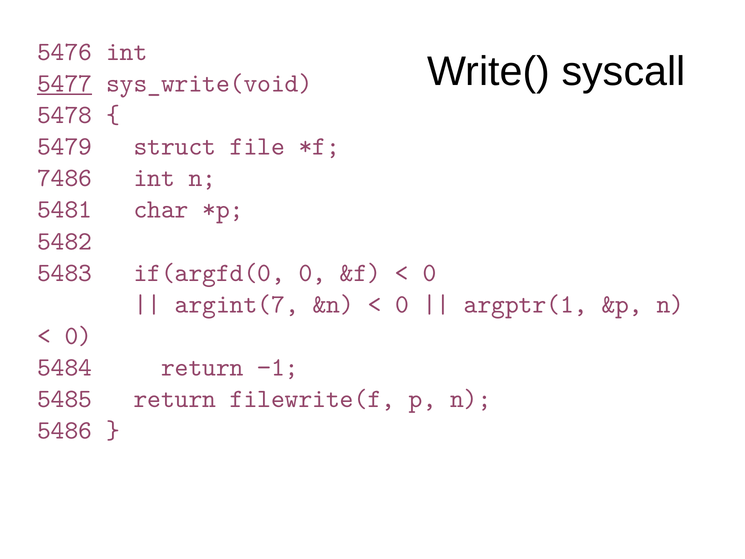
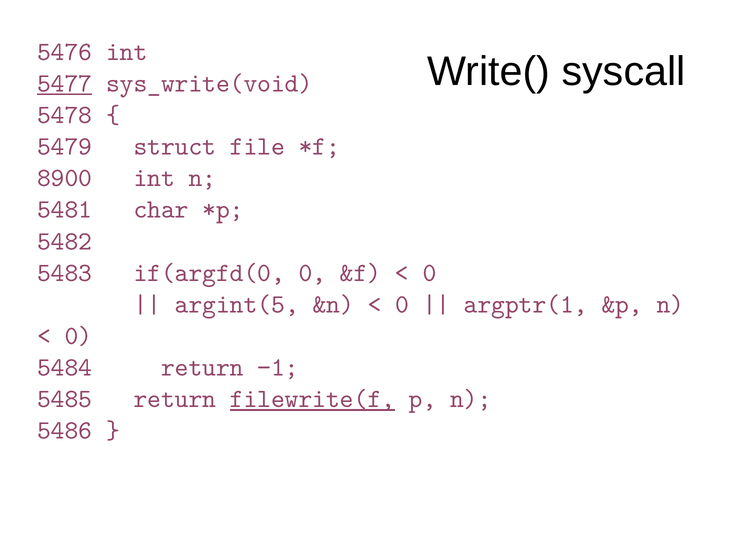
7486: 7486 -> 8900 (65, 178)
argint(7: argint(7 -> argint(5 (237, 304)
filewrite(f underline: none -> present (312, 398)
